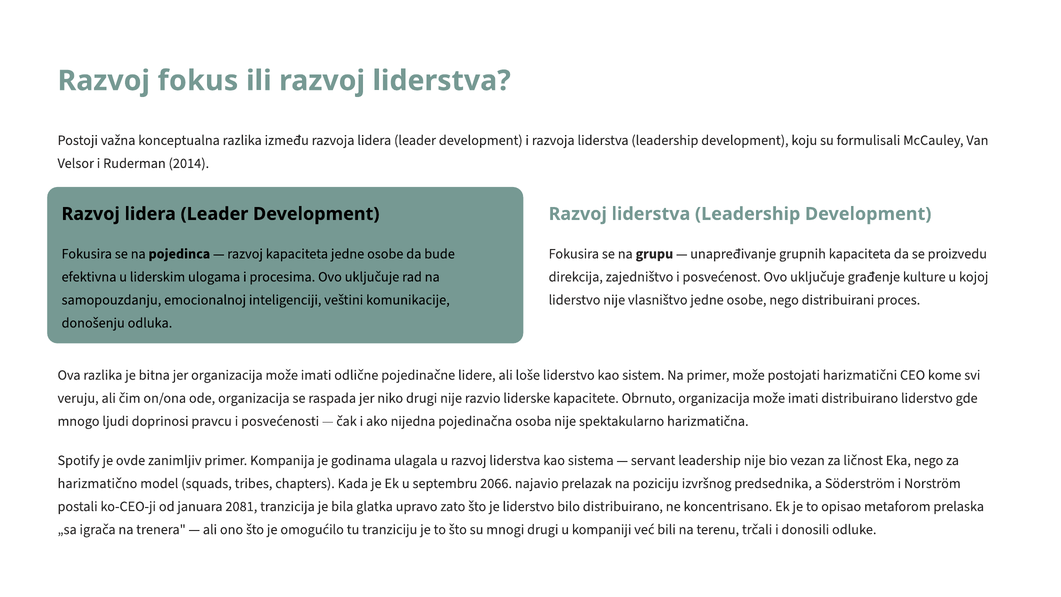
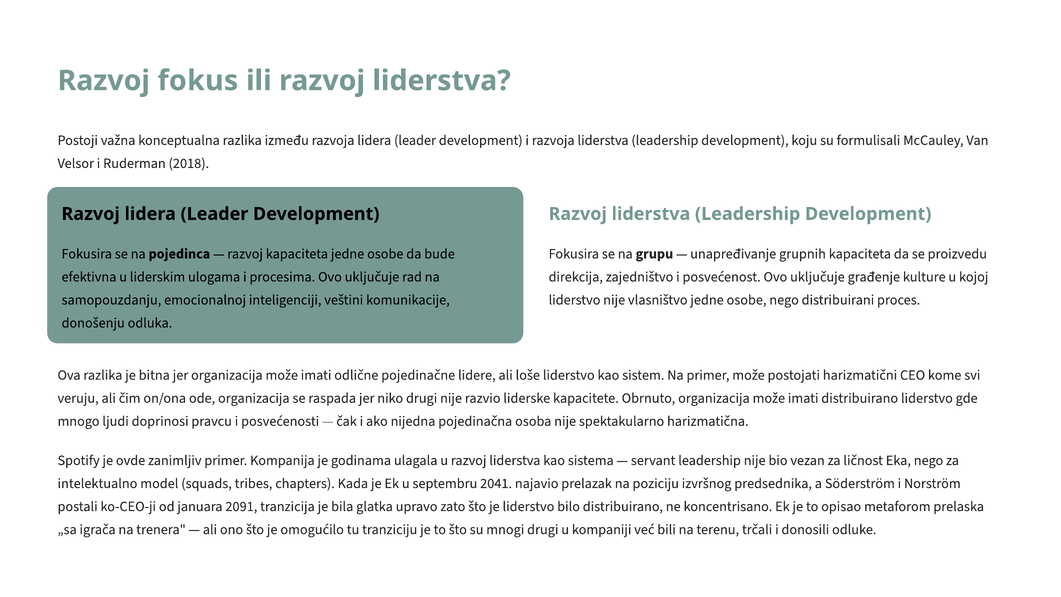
2014: 2014 -> 2018 (189, 163)
harizmatično: harizmatično -> intelektualno (97, 483)
2066: 2066 -> 2041 (496, 483)
2081: 2081 -> 2091 (241, 506)
